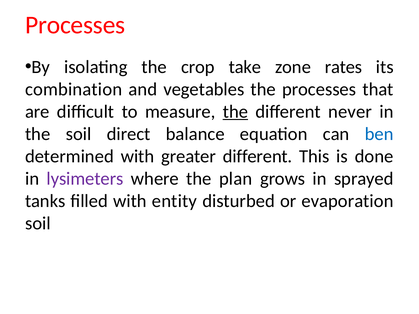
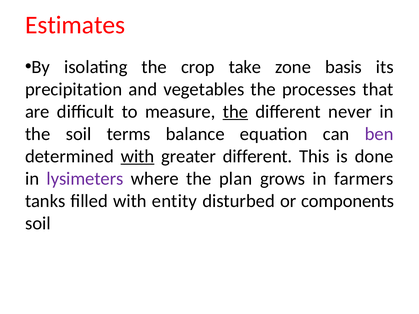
Processes: Processes -> Estimates (75, 25)
rates: rates -> basis (344, 67)
combination: combination -> precipitation (74, 89)
direct: direct -> terms (129, 134)
ben colour: blue -> purple (379, 134)
with underline: none -> present (138, 156)
sprayed: sprayed -> farmers (364, 179)
evaporation: evaporation -> components (348, 201)
